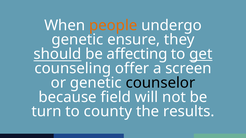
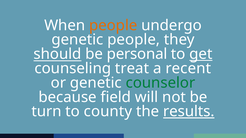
genetic ensure: ensure -> people (134, 40)
affecting: affecting -> personal (137, 54)
offer: offer -> treat (132, 69)
screen: screen -> recent (188, 69)
counselor colour: black -> green (160, 83)
results underline: none -> present (189, 112)
